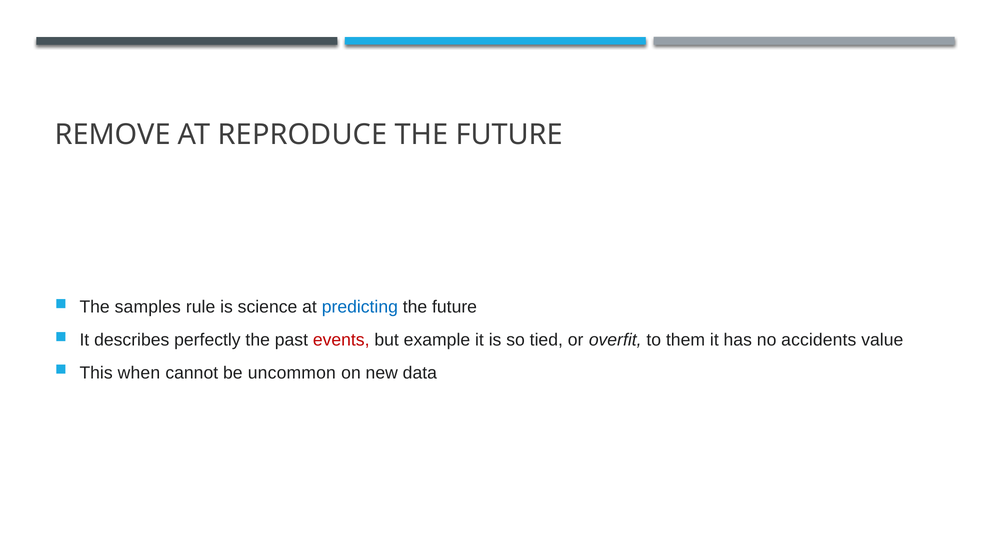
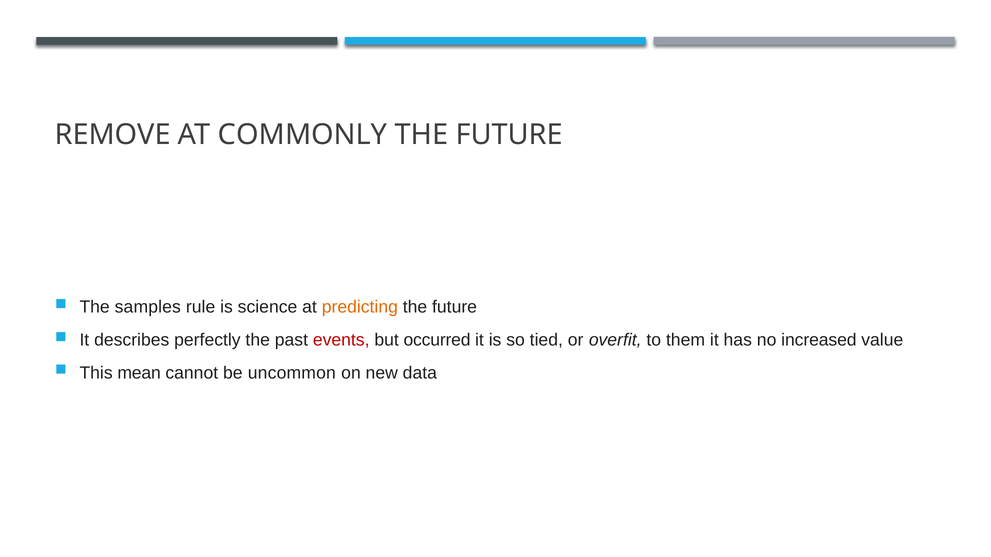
REPRODUCE: REPRODUCE -> COMMONLY (303, 135)
predicting colour: blue -> orange (360, 307)
example: example -> occurred (437, 340)
accidents: accidents -> increased (819, 340)
when: when -> mean (139, 373)
